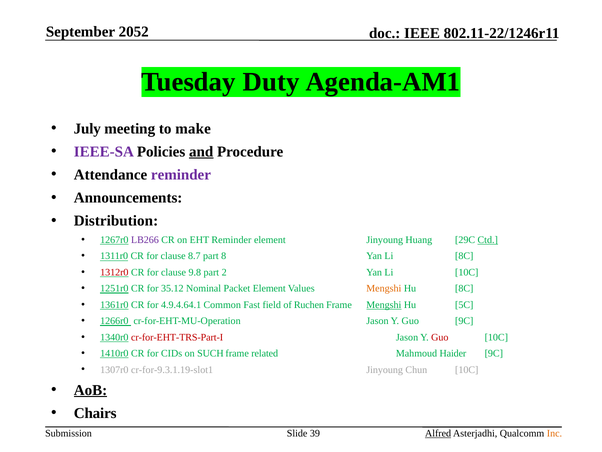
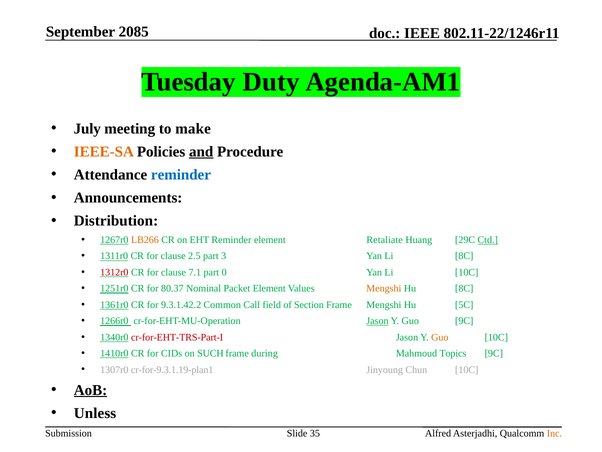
2052: 2052 -> 2085 (134, 32)
IEEE-SA colour: purple -> orange (104, 151)
reminder colour: purple -> blue (181, 175)
LB266 colour: purple -> orange (145, 240)
element Jinyoung: Jinyoung -> Retaliate (385, 240)
8.7: 8.7 -> 2.5 (194, 256)
8: 8 -> 3 (224, 256)
9.8: 9.8 -> 7.1 (195, 272)
2: 2 -> 0 (224, 272)
35.12: 35.12 -> 80.37 (172, 288)
4.9.4.64.1: 4.9.4.64.1 -> 9.3.1.42.2 (181, 304)
Fast: Fast -> Call (252, 304)
Ruchen: Ruchen -> Section (309, 304)
Mengshi underline: present -> none (384, 304)
Jason underline: none -> present (377, 321)
Guo colour: red -> orange (440, 337)
related: related -> during (265, 353)
Haider: Haider -> Topics (453, 353)
cr-for-9.3.1.19-slot1: cr-for-9.3.1.19-slot1 -> cr-for-9.3.1.19-plan1 (172, 369)
Chairs: Chairs -> Unless (95, 413)
39: 39 -> 35 (315, 433)
Alfred underline: present -> none (438, 433)
